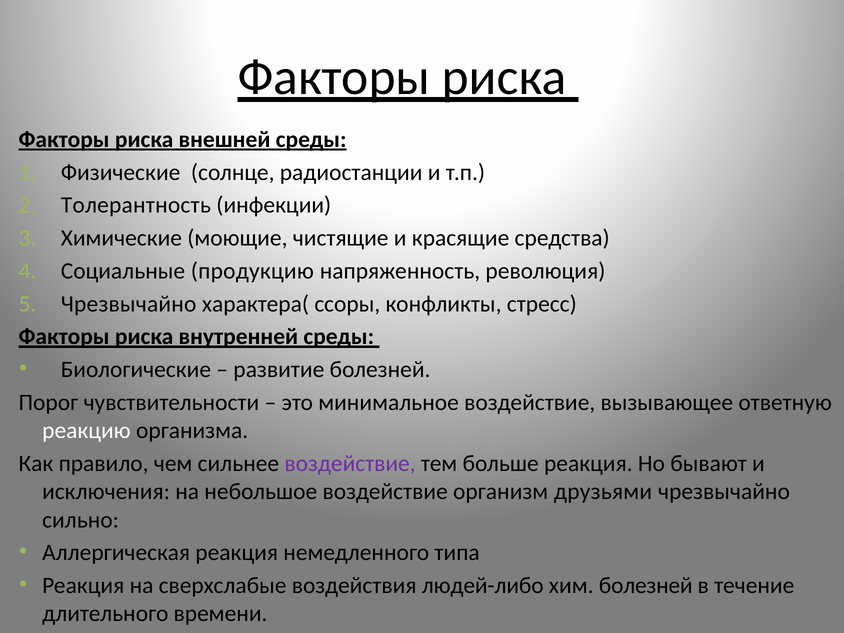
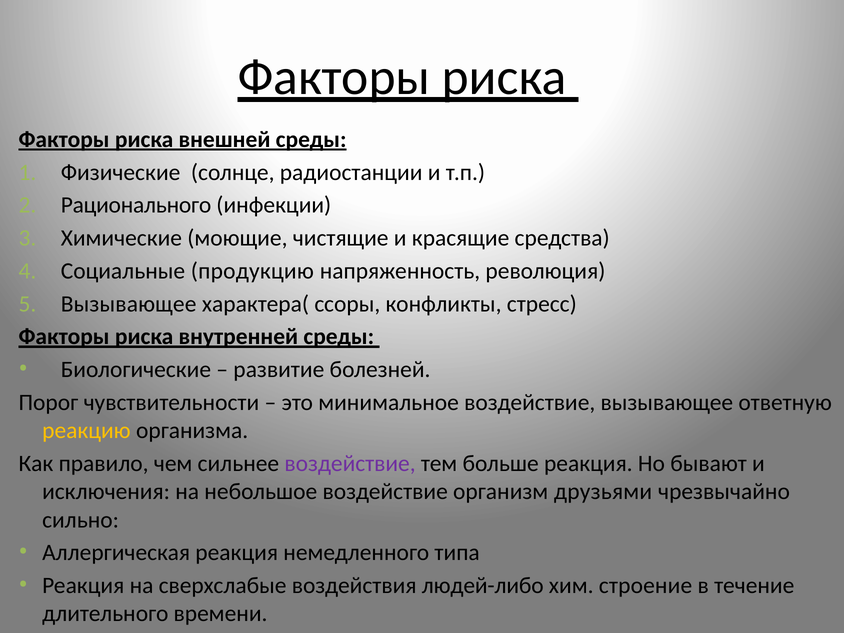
Толерантность: Толерантность -> Рационального (136, 205)
Чрезвычайно: Чрезвычайно -> Вызывающее (129, 304)
реакцию colour: white -> yellow (86, 431)
хим болезней: болезней -> строение (646, 586)
